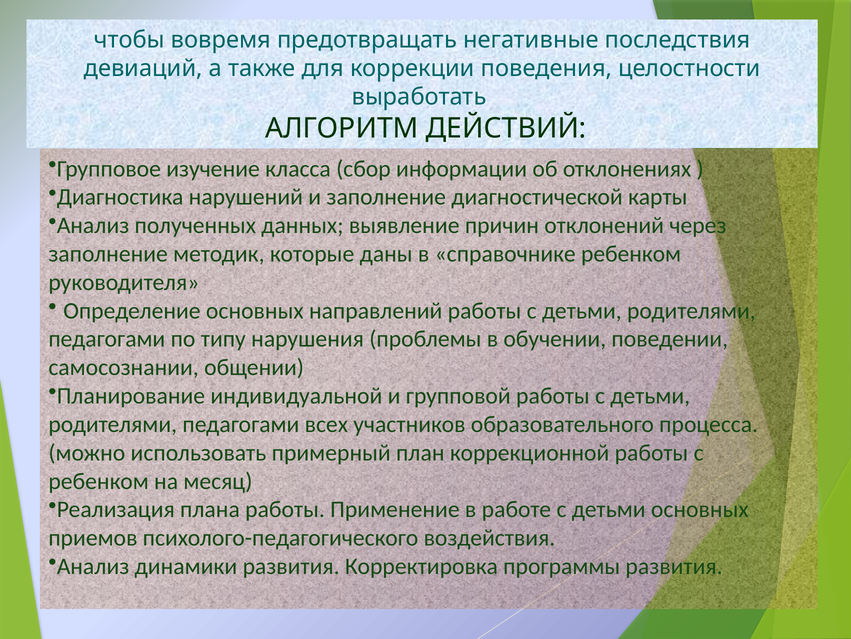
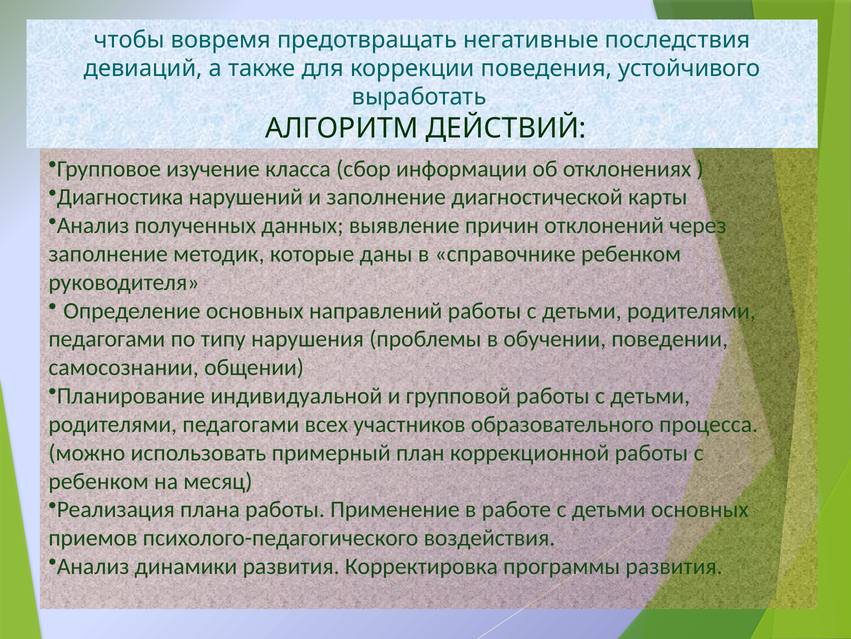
целостности: целостности -> устойчивого (689, 68)
